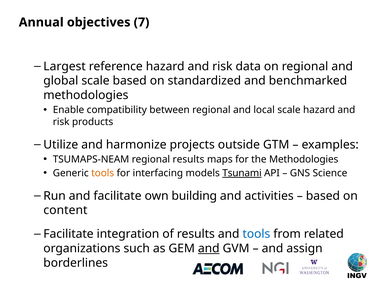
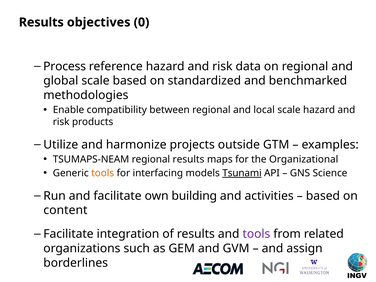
Annual: Annual -> Results (41, 22)
7: 7 -> 0 (142, 22)
Largest: Largest -> Process (65, 66)
the Methodologies: Methodologies -> Organizational (304, 159)
tools colour: blue -> purple (256, 234)
and underline: present -> none (209, 248)
